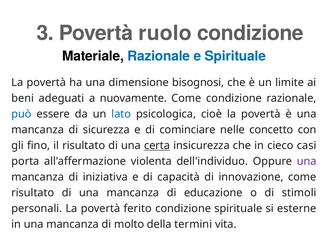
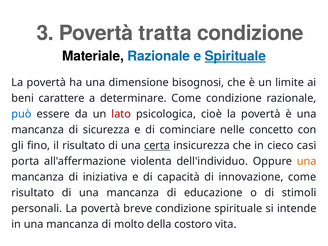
ruolo: ruolo -> tratta (165, 33)
Spirituale underline: none -> present (235, 56)
adeguati: adeguati -> carattere (62, 98)
nuovamente: nuovamente -> determinare (133, 98)
lato colour: blue -> red (121, 114)
una colour: purple -> orange (307, 161)
ferito: ferito -> breve (138, 209)
esterne: esterne -> intende (297, 209)
termini: termini -> costoro (193, 224)
